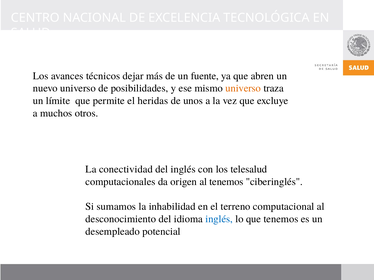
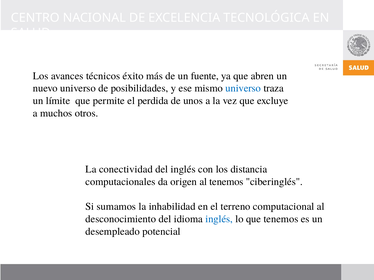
dejar: dejar -> éxito (133, 76)
universo colour: orange -> blue (243, 88)
heridas: heridas -> perdida (153, 101)
telesalud: telesalud -> distancia (249, 169)
